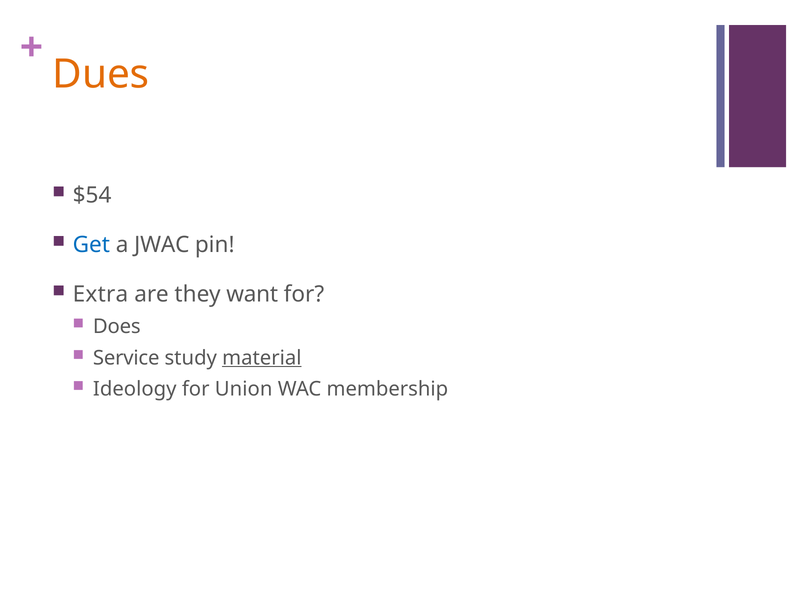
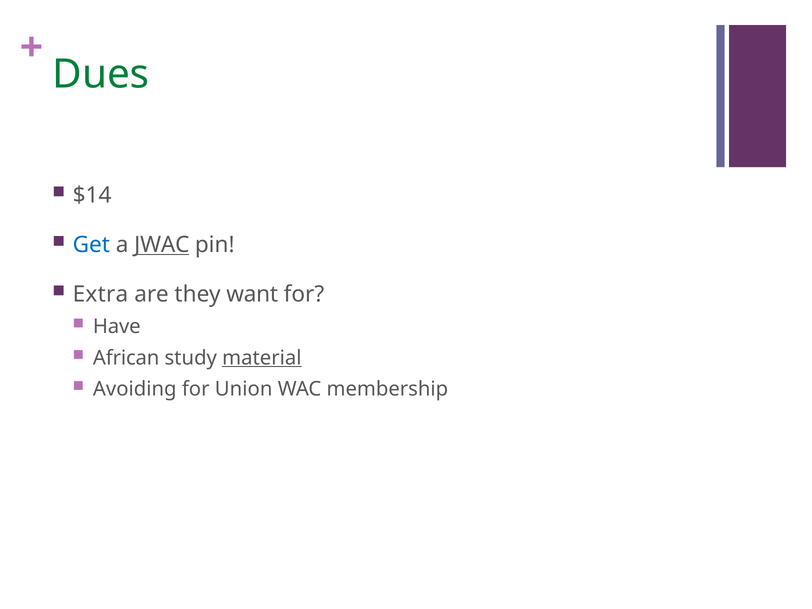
Dues colour: orange -> green (101, 74)
$54: $54 -> $14 (92, 195)
JWAC underline: none -> present (162, 245)
Does: Does -> Have (117, 327)
Service: Service -> African (126, 358)
Ideology: Ideology -> Avoiding (135, 389)
